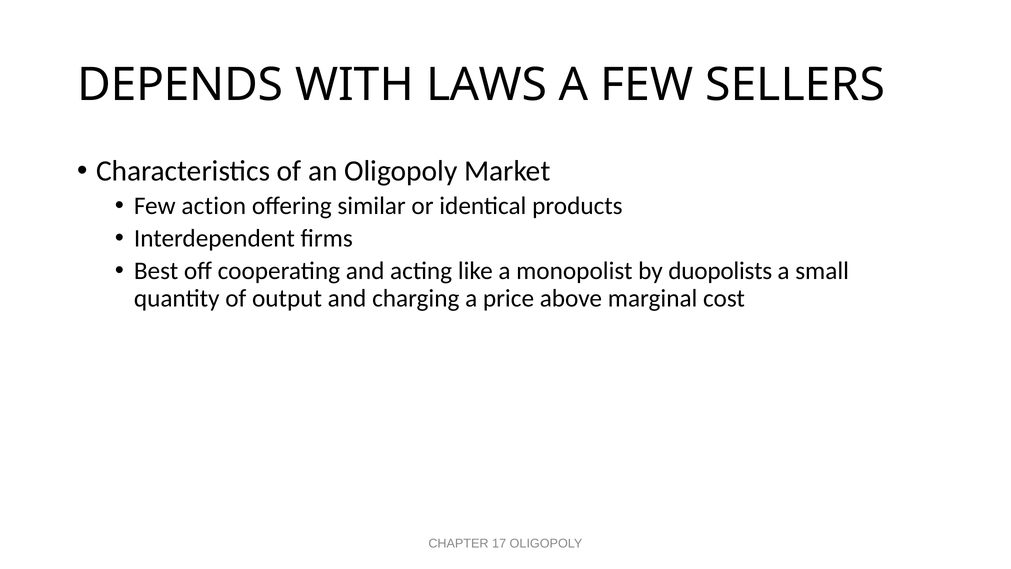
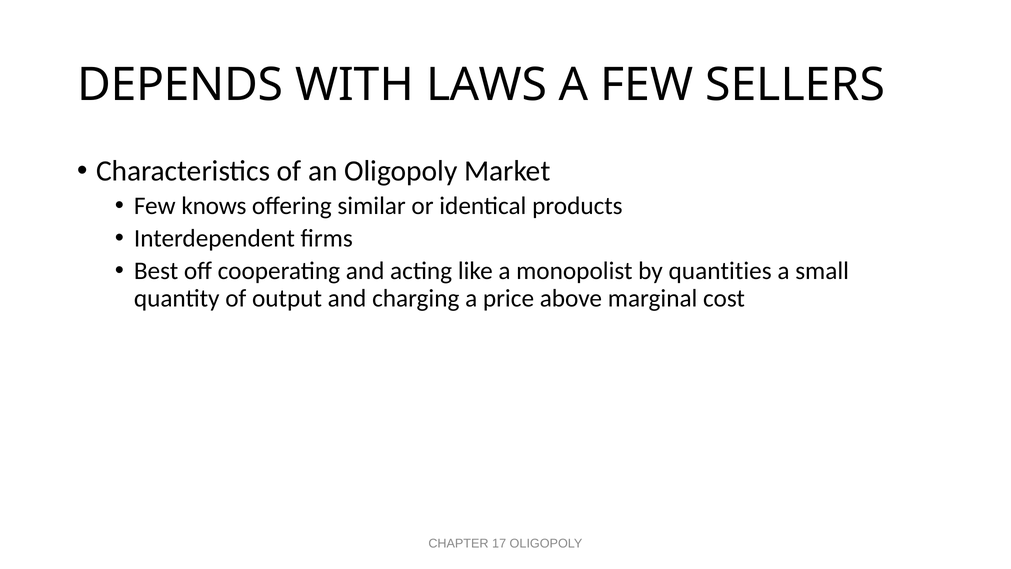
action: action -> knows (214, 206)
duopolists: duopolists -> quantities (720, 271)
